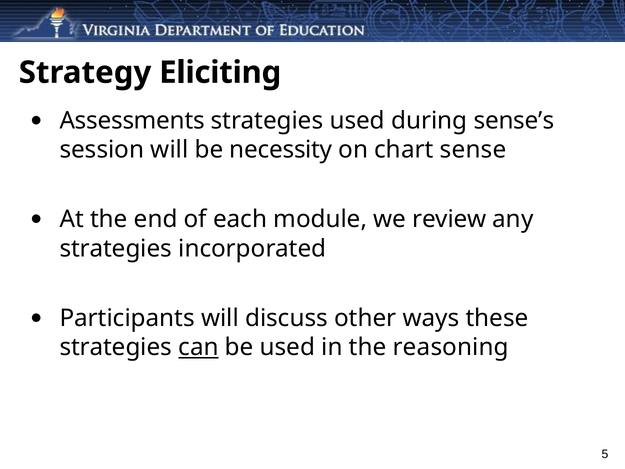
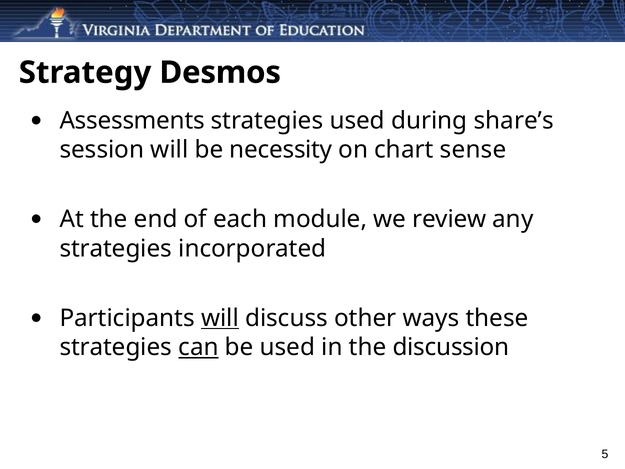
Eliciting: Eliciting -> Desmos (220, 72)
sense’s: sense’s -> share’s (514, 121)
will underline: none -> present (220, 318)
reasoning: reasoning -> discussion (451, 347)
